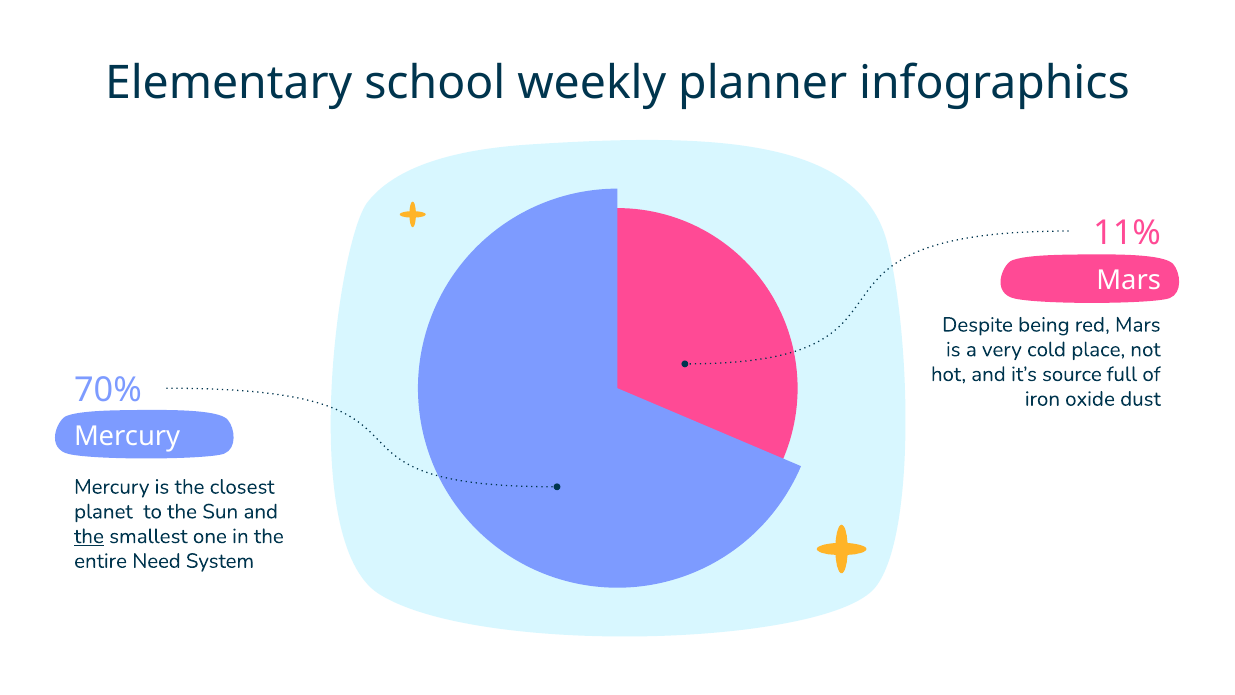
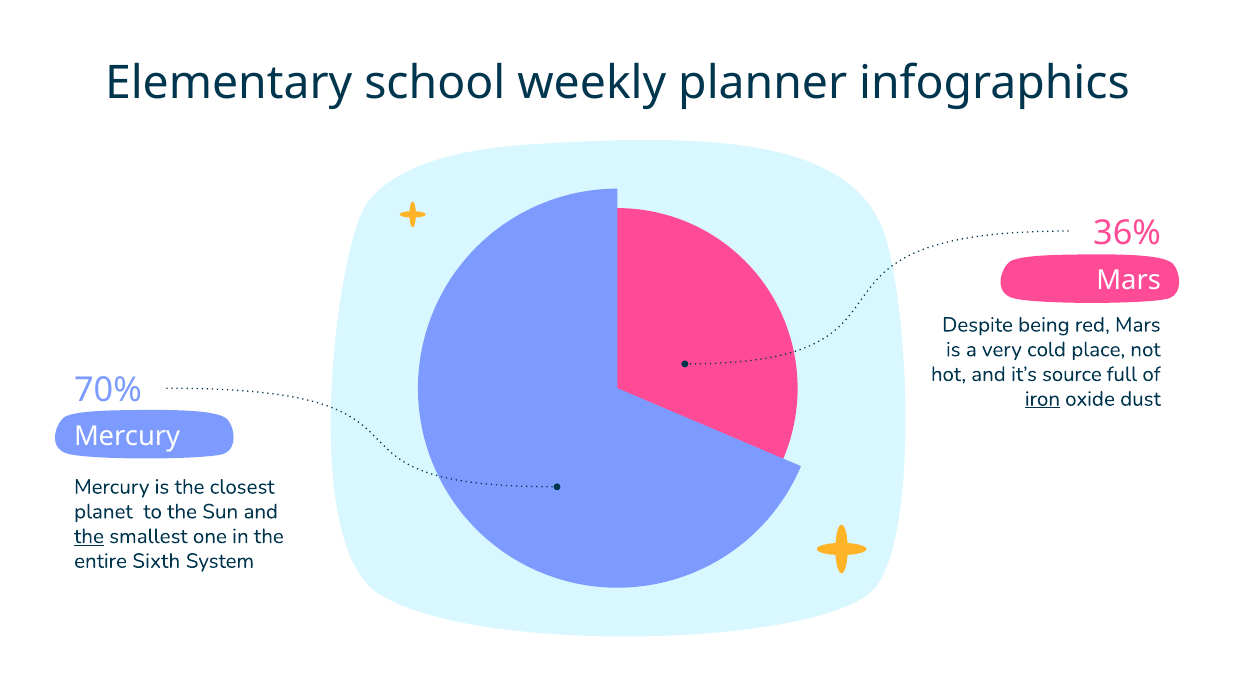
11%: 11% -> 36% (1127, 233)
iron underline: none -> present (1042, 399)
Need: Need -> Sixth (156, 561)
